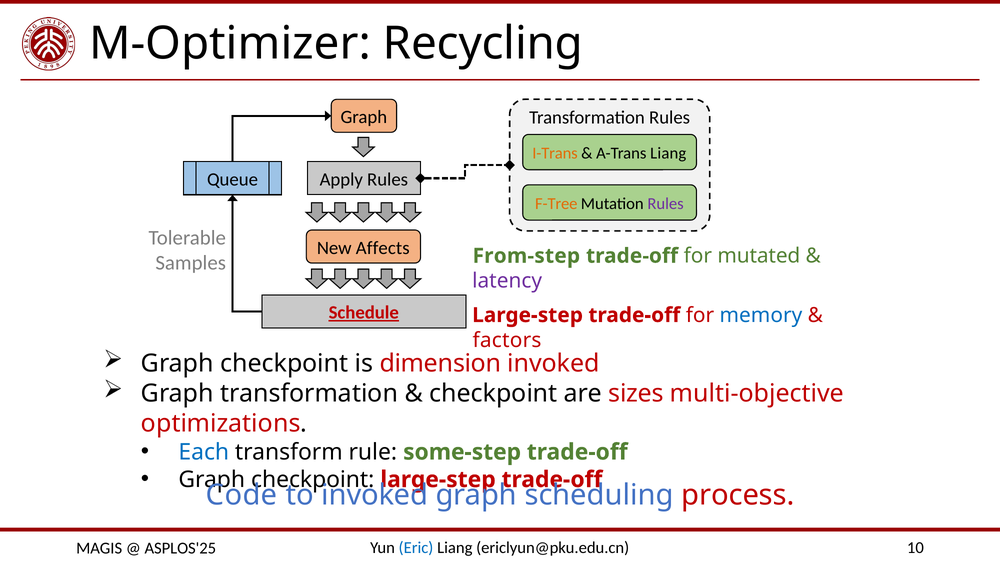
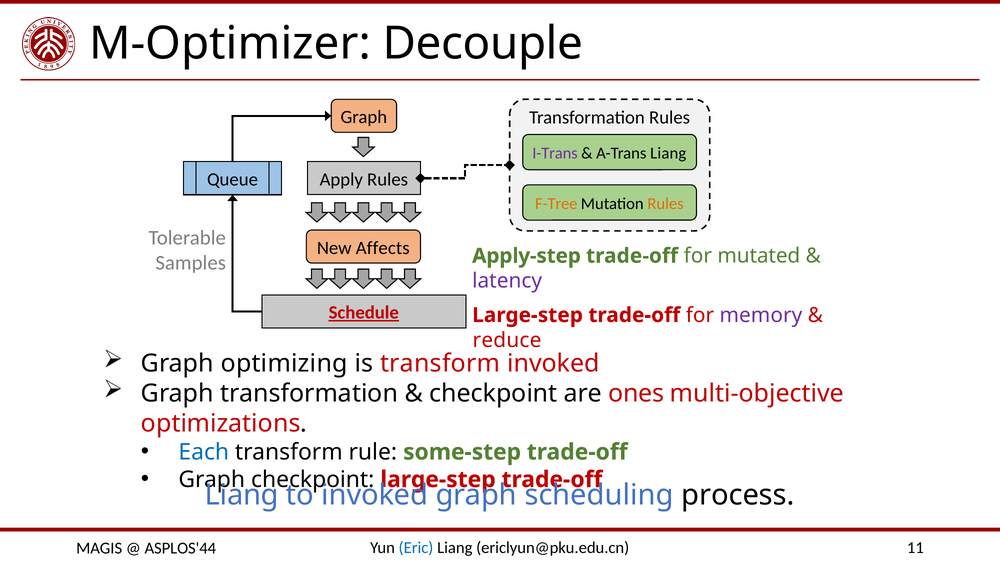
Recycling: Recycling -> Decouple (483, 44)
I-Trans colour: orange -> purple (555, 153)
Rules colour: purple -> orange (666, 203)
From-step: From-step -> Apply-step (527, 256)
memory colour: blue -> purple (761, 315)
factors: factors -> reduce (507, 340)
checkpoint: checkpoint -> optimizing (284, 363)
is dimension: dimension -> transform (440, 363)
sizes: sizes -> ones (636, 393)
Code: Code -> Liang (242, 495)
process colour: red -> black (738, 495)
10: 10 -> 11 (915, 547)
ASPLOS'25: ASPLOS'25 -> ASPLOS'44 (180, 548)
